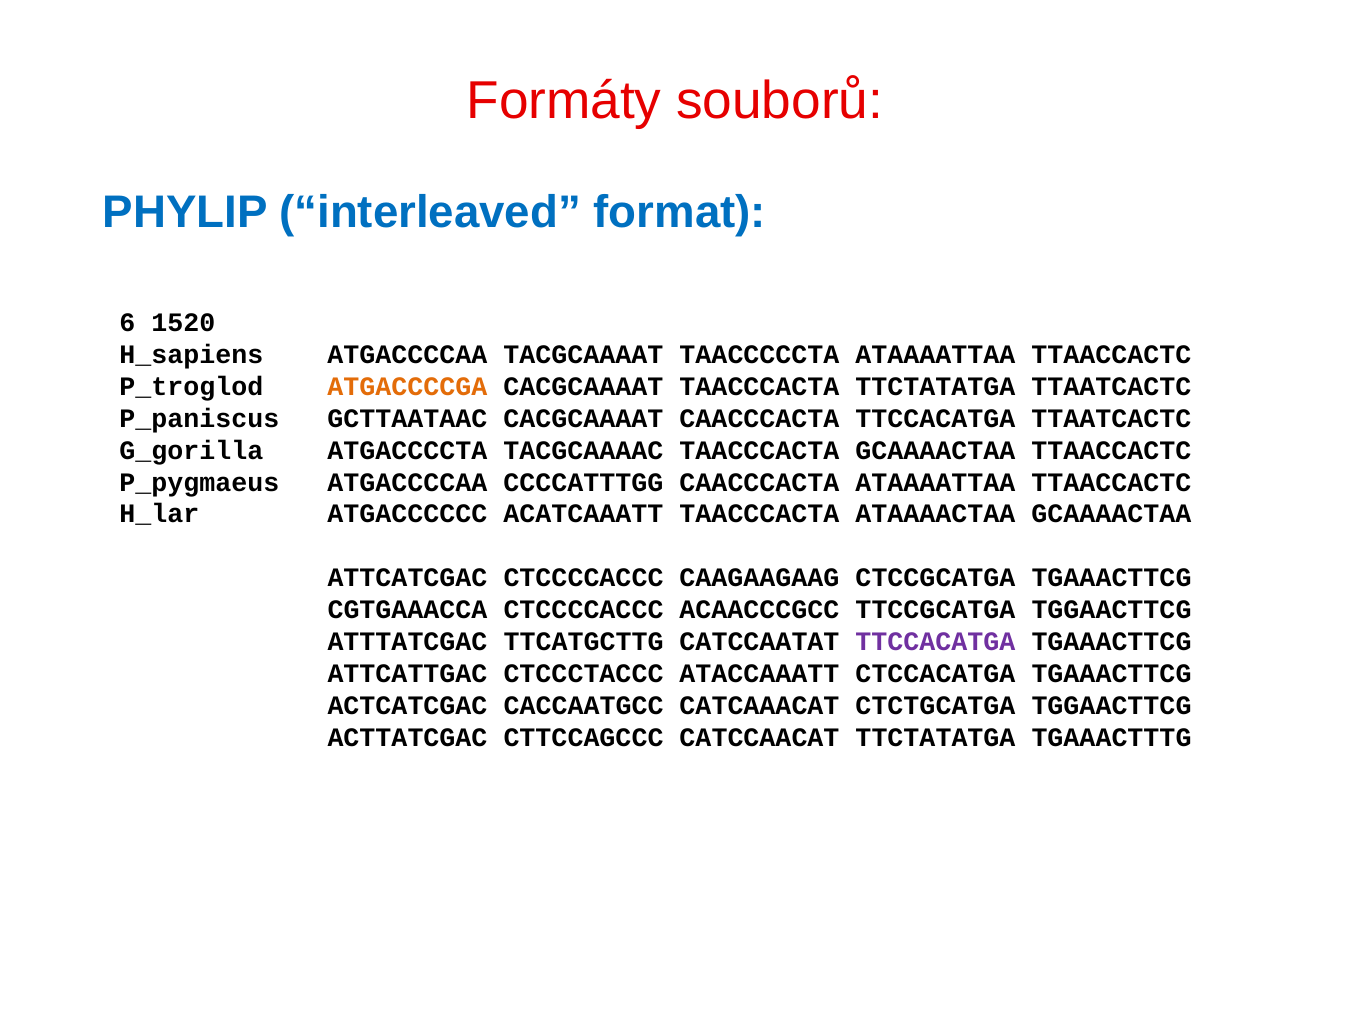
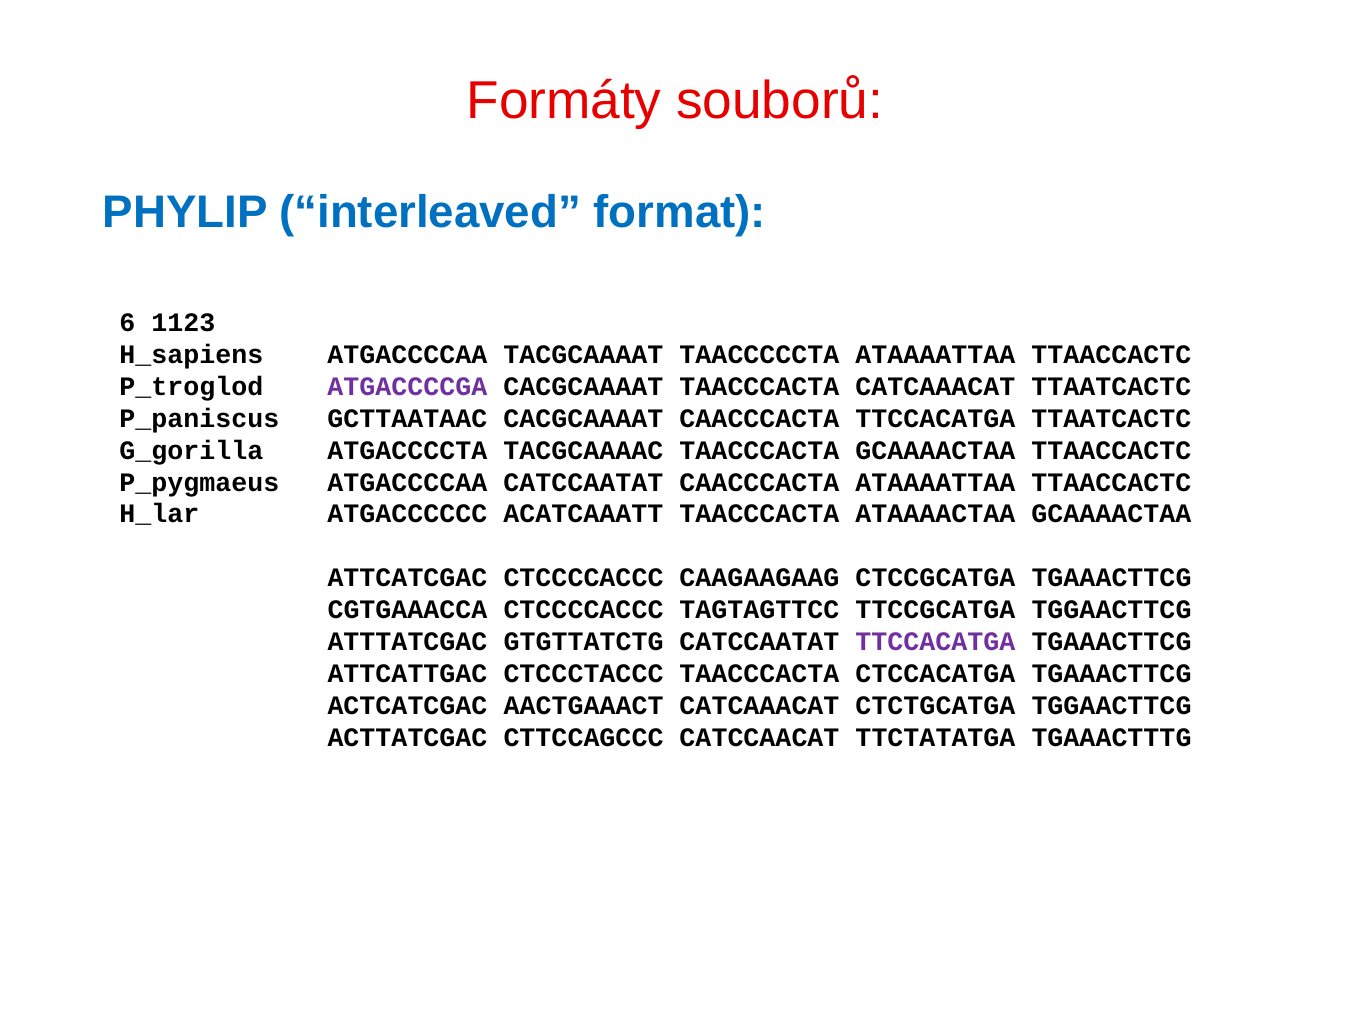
1520: 1520 -> 1123 (183, 322)
ATGACCCCGA colour: orange -> purple (407, 386)
TAACCCACTA TTCTATATGA: TTCTATATGA -> CATCAAACAT (935, 386)
ATGACCCCAA CCCCATTTGG: CCCCATTTGG -> CATCCAATAT (583, 482)
ACAACCCGCC: ACAACCCGCC -> TAGTAGTTCC (759, 610)
TTCATGCTTG: TTCATGCTTG -> GTGTTATCTG (583, 642)
CTCCCTACCC ATACCAAATT: ATACCAAATT -> TAACCCACTA (759, 674)
CACCAATGCC: CACCAATGCC -> AACTGAAACT (583, 706)
